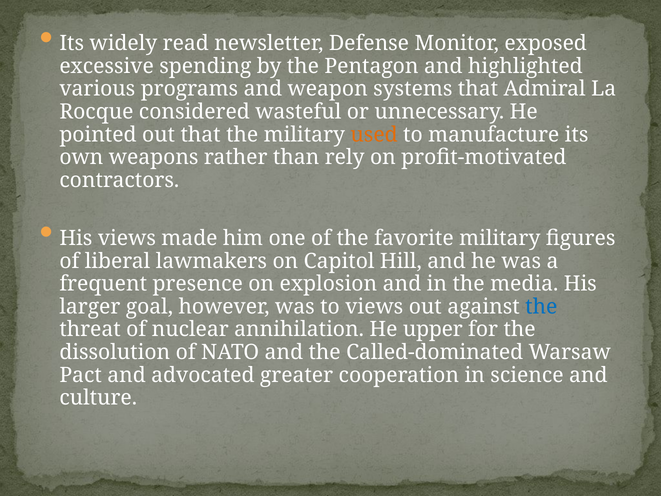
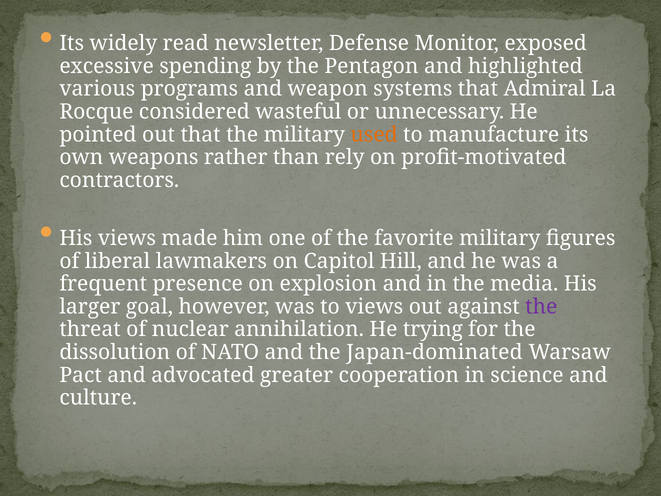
the colour: blue -> purple (541, 307)
upper: upper -> trying (433, 329)
Called-dominated: Called-dominated -> Japan-dominated (435, 352)
